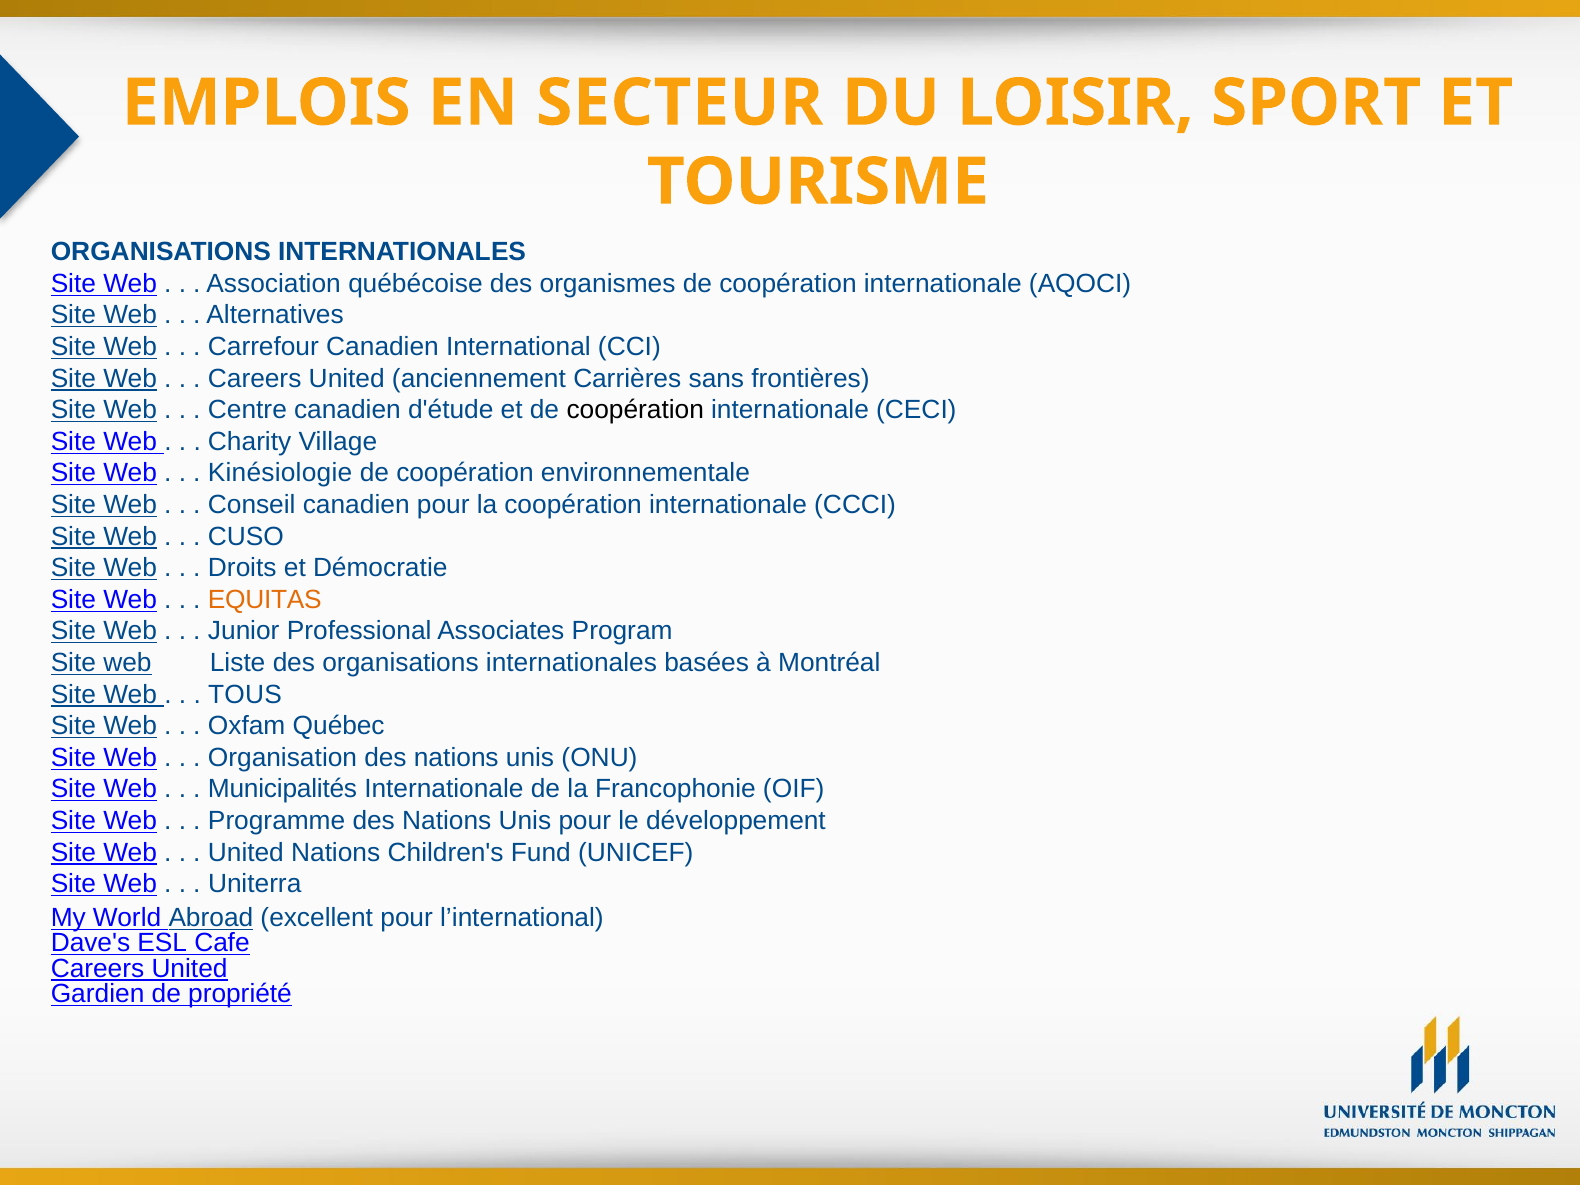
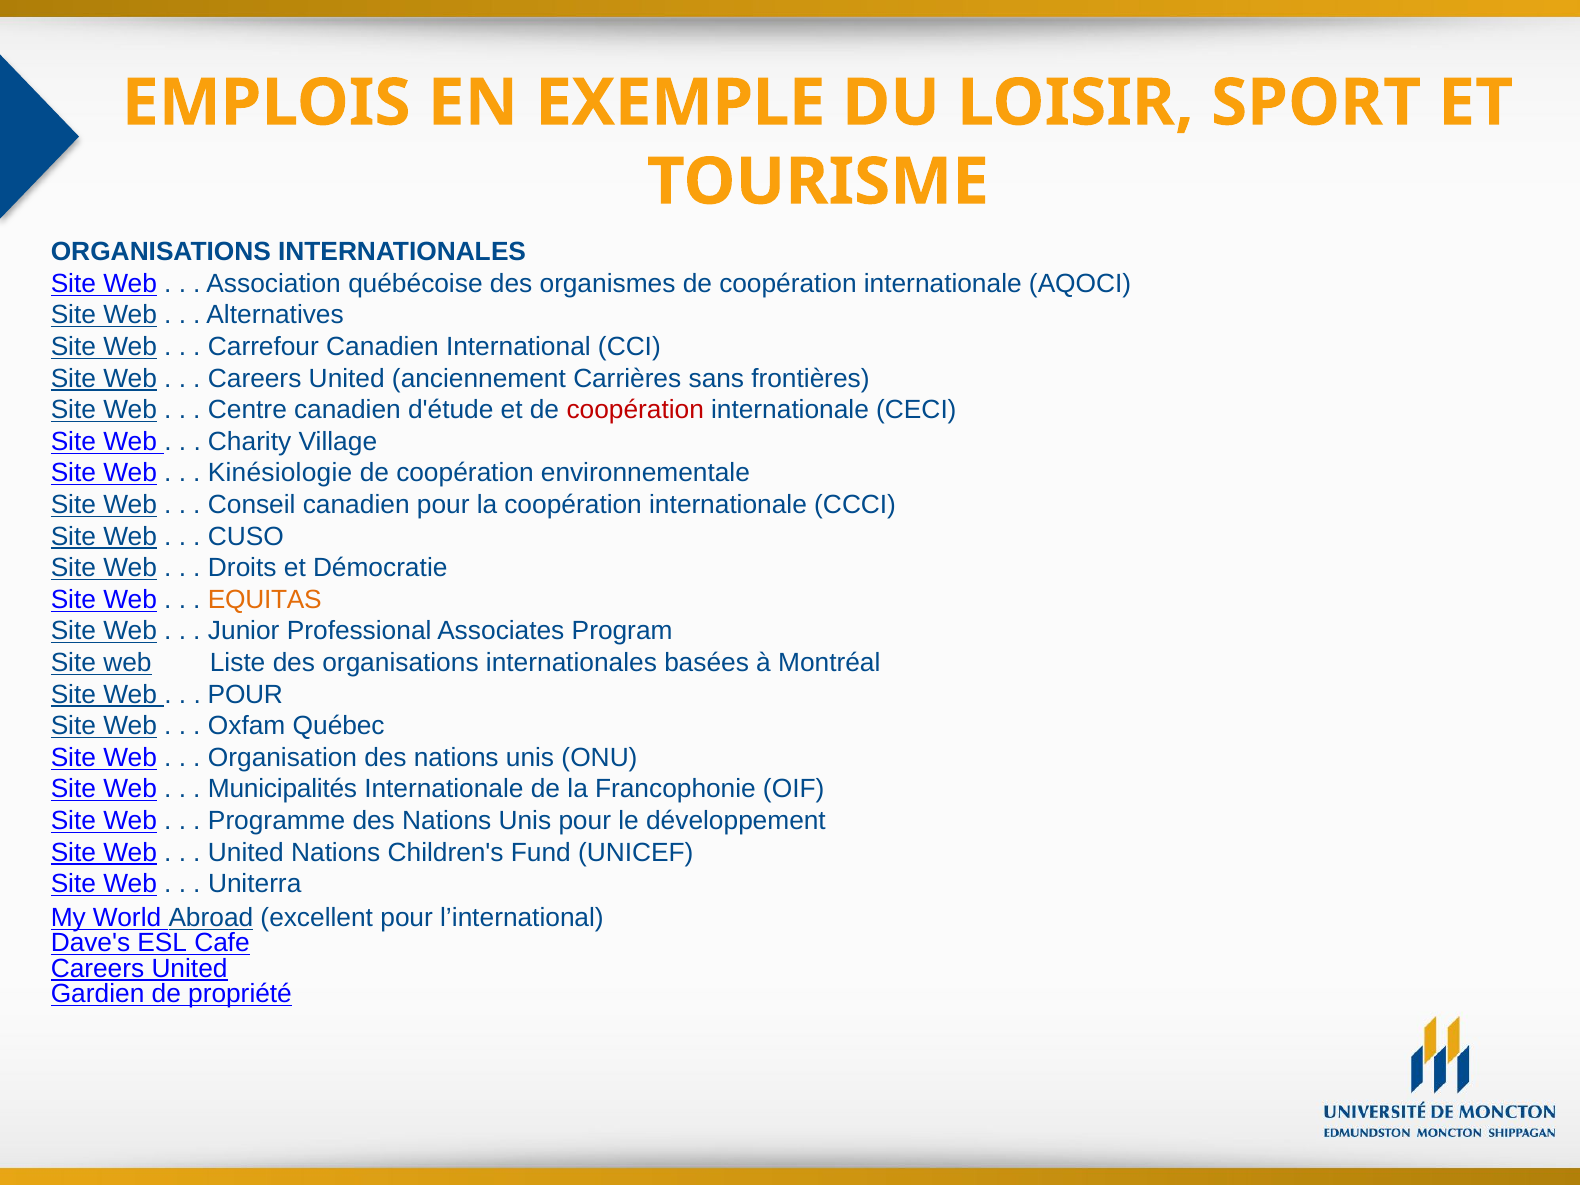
SECTEUR: SECTEUR -> EXEMPLE (680, 103)
coopération colour: black -> red (635, 410)
TOUS: TOUS -> POUR (245, 694)
